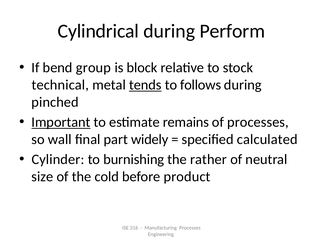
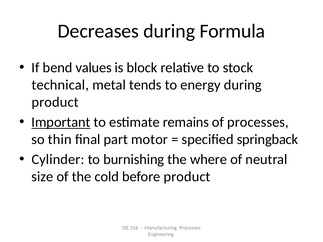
Cylindrical: Cylindrical -> Decreases (98, 31)
Perform: Perform -> Formula (232, 31)
group: group -> values (94, 68)
tends underline: present -> none (145, 85)
follows: follows -> energy (200, 85)
pinched: pinched -> product (55, 102)
wall: wall -> thin (60, 140)
widely: widely -> motor (150, 140)
calculated: calculated -> springback (267, 140)
rather: rather -> where (209, 160)
